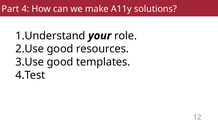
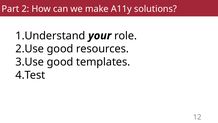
4: 4 -> 2 (25, 9)
